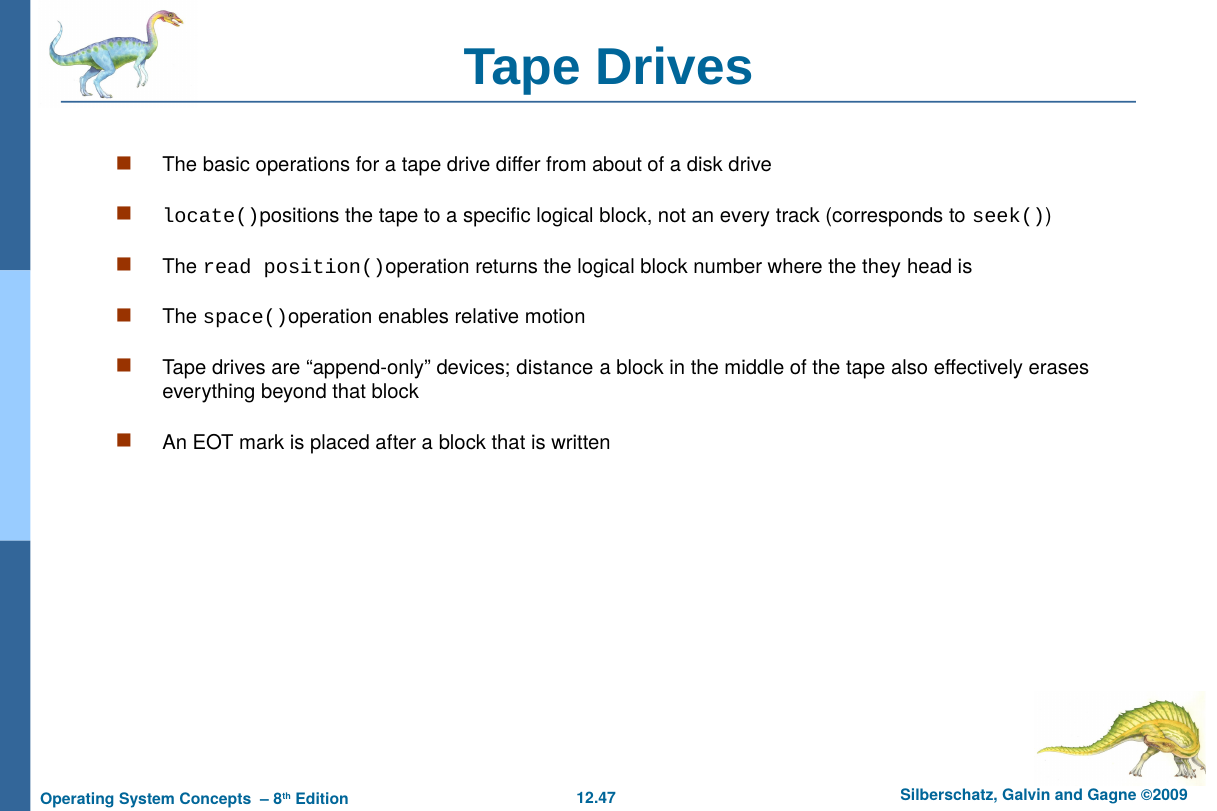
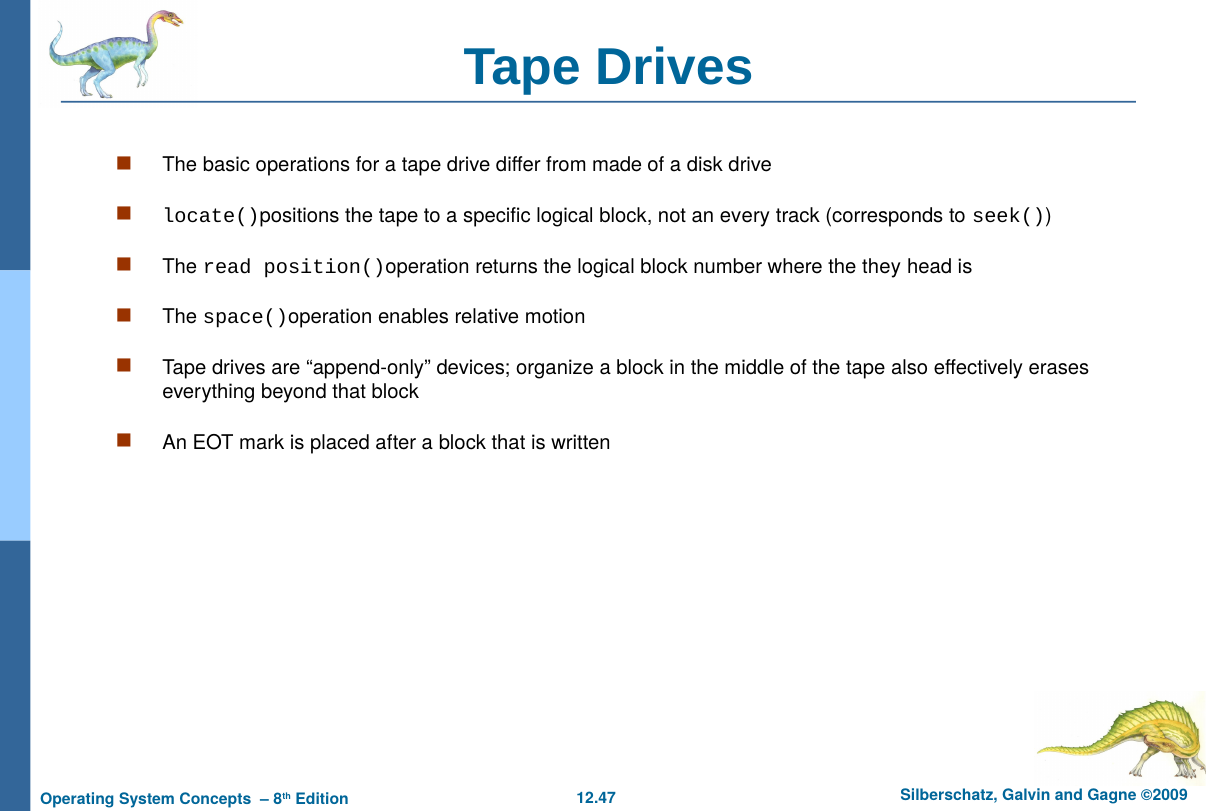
about: about -> made (617, 165)
distance: distance -> organize (555, 368)
